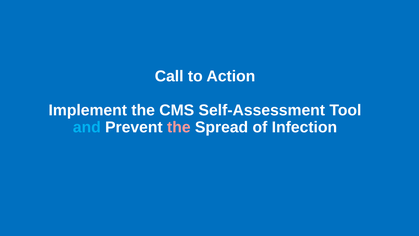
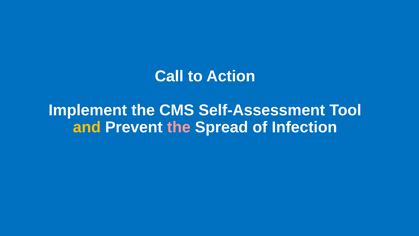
and colour: light blue -> yellow (87, 127)
